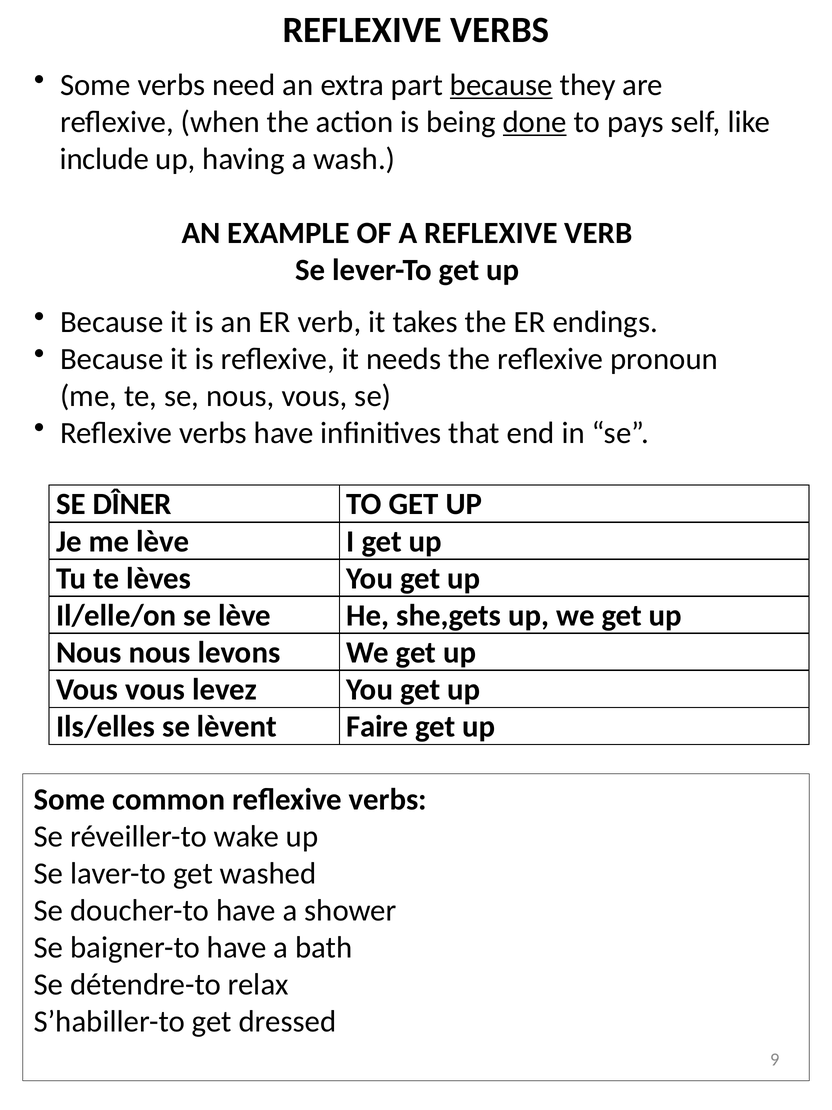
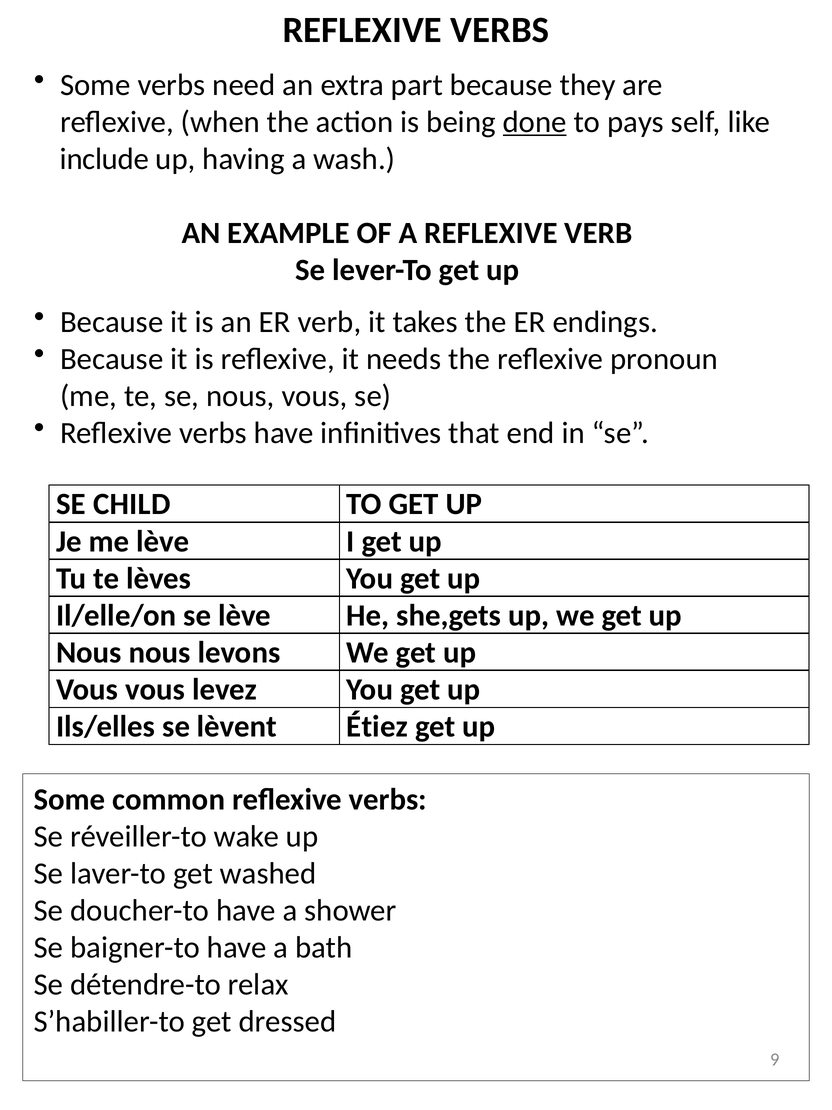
because underline: present -> none (501, 85)
DÎNER: DÎNER -> CHILD (132, 504)
Faire: Faire -> Étiez (377, 726)
